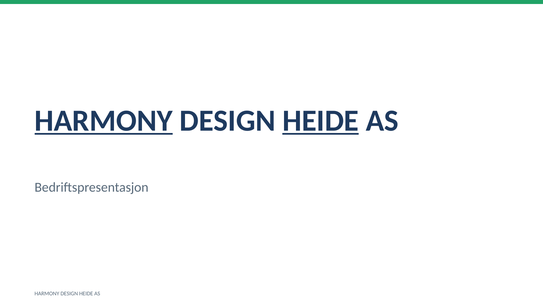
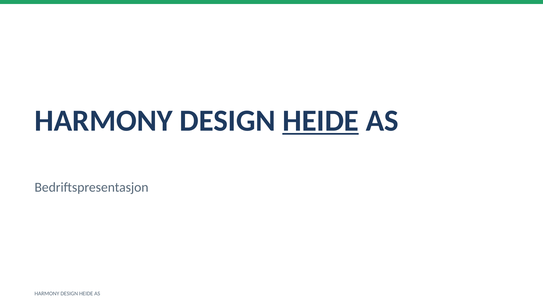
HARMONY underline: present -> none (104, 120)
